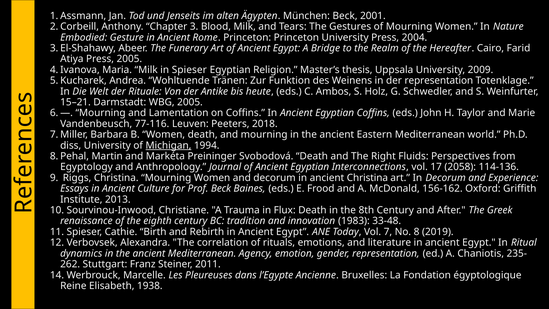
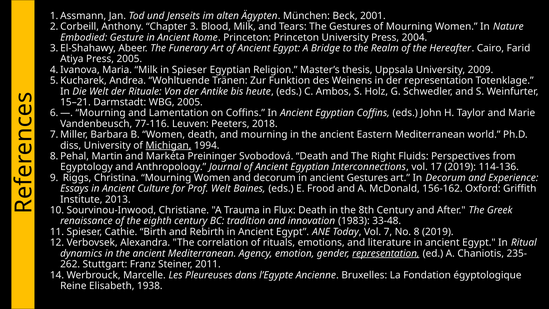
17 2058: 2058 -> 2019 (460, 167)
ancient Christina: Christina -> Gestures (367, 178)
Prof Beck: Beck -> Welt (221, 189)
representation underline: none -> present (386, 253)
